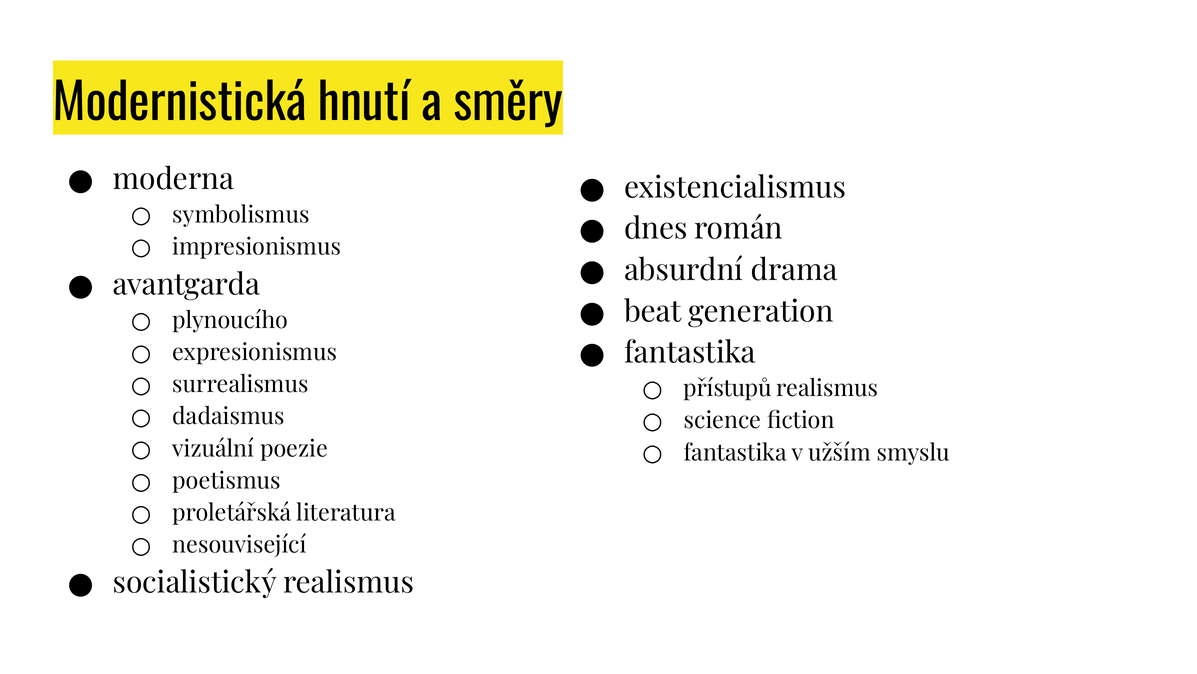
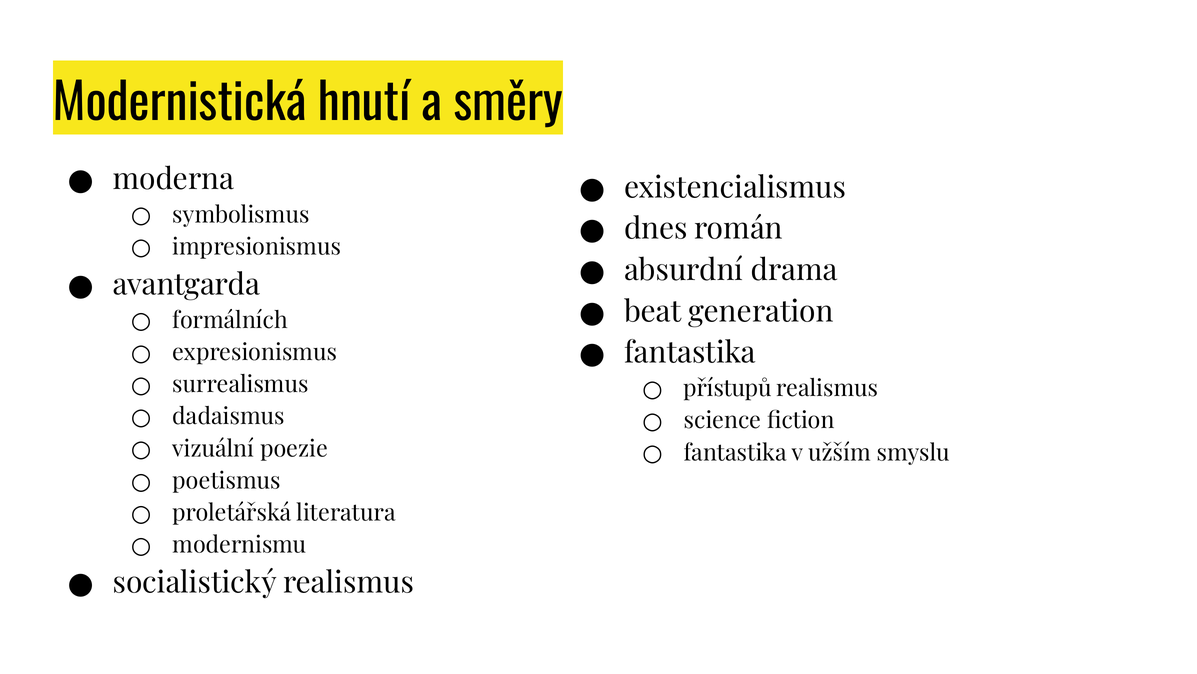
plynoucího: plynoucího -> formálních (230, 320)
nesouvisející: nesouvisející -> modernismu (240, 545)
